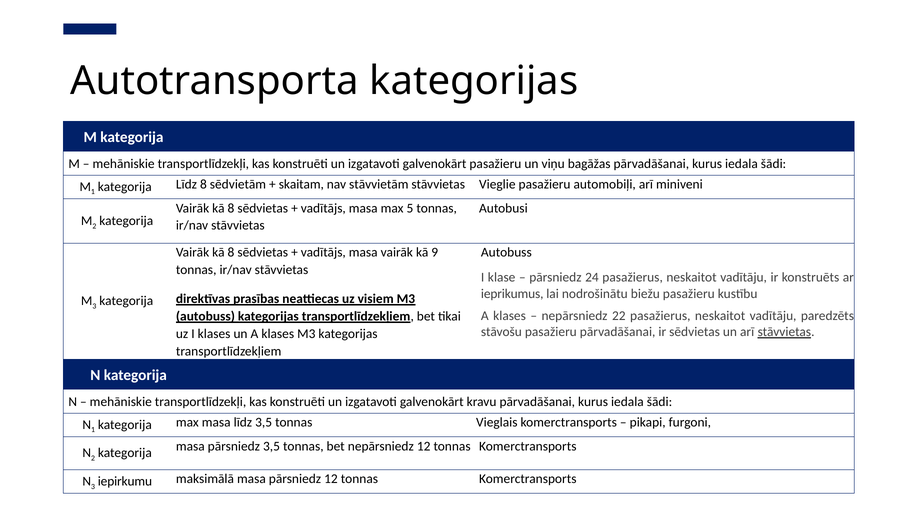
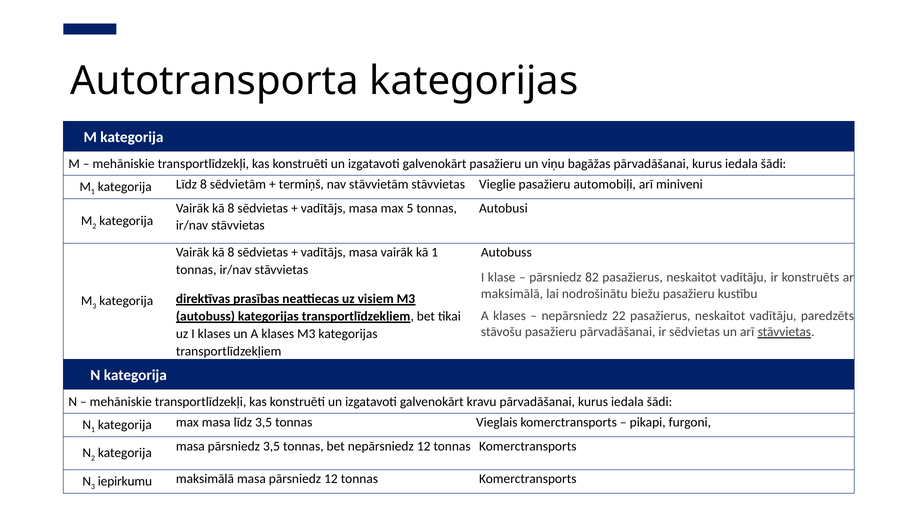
skaitam: skaitam -> termiņš (301, 185)
kā 9: 9 -> 1 (435, 253)
24: 24 -> 82 (592, 278)
ieprikumus: ieprikumus -> maksimālā (512, 294)
